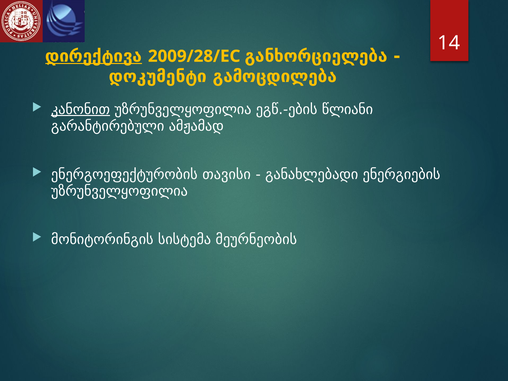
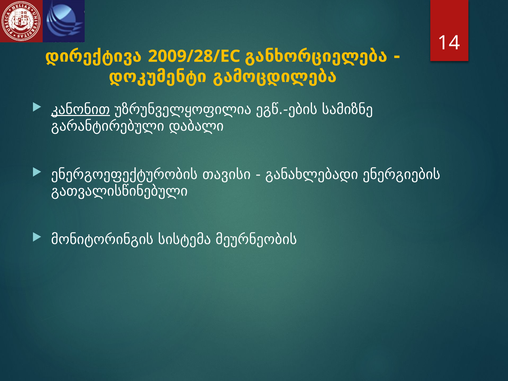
დირექტივა underline: present -> none (94, 56)
წლიანი: წლიანი -> სამიზნე (347, 109)
ამჟამად: ამჟამად -> დაბალი (196, 126)
უზრუნველყოფილია: უზრუნველყოფილია -> გათვალისწინებული (119, 191)
